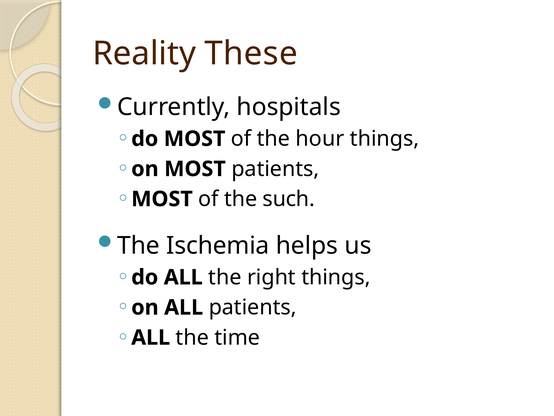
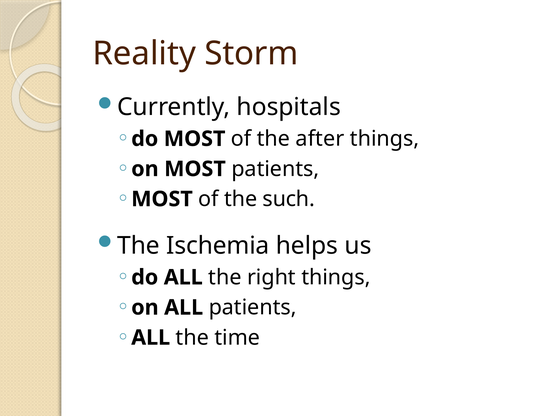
These: These -> Storm (251, 54)
hour: hour -> after (320, 139)
